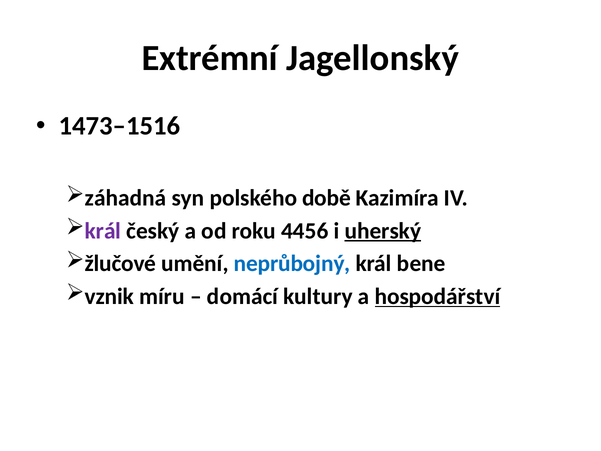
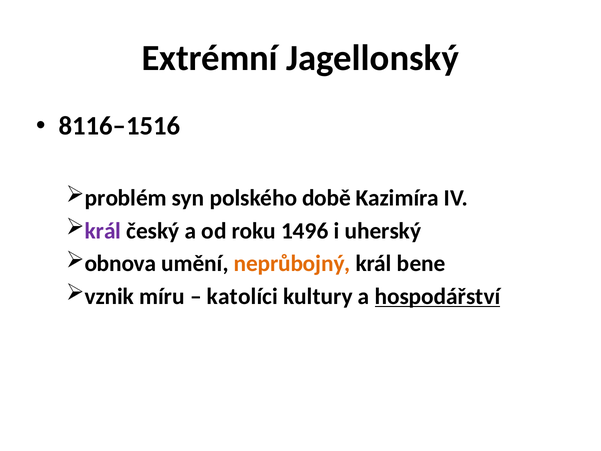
1473–1516: 1473–1516 -> 8116–1516 (119, 126)
záhadná: záhadná -> problém (126, 198)
4456: 4456 -> 1496 (305, 231)
uherský underline: present -> none (383, 231)
žlučové: žlučové -> obnova (120, 263)
neprůbojný colour: blue -> orange (292, 263)
domácí: domácí -> katolíci (243, 296)
